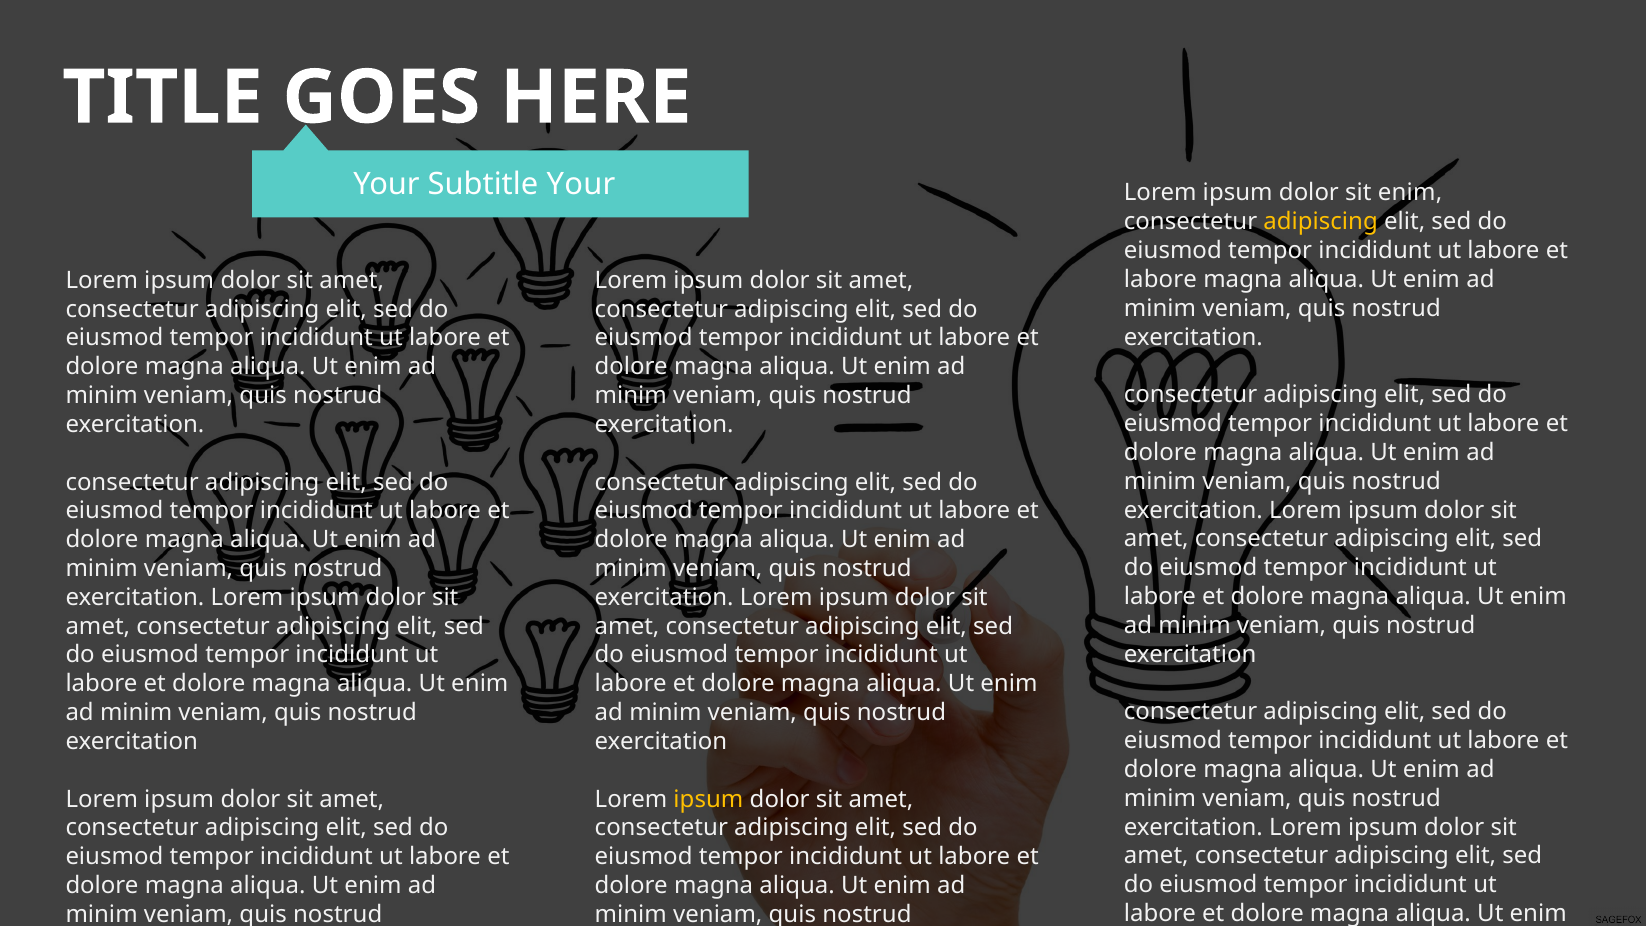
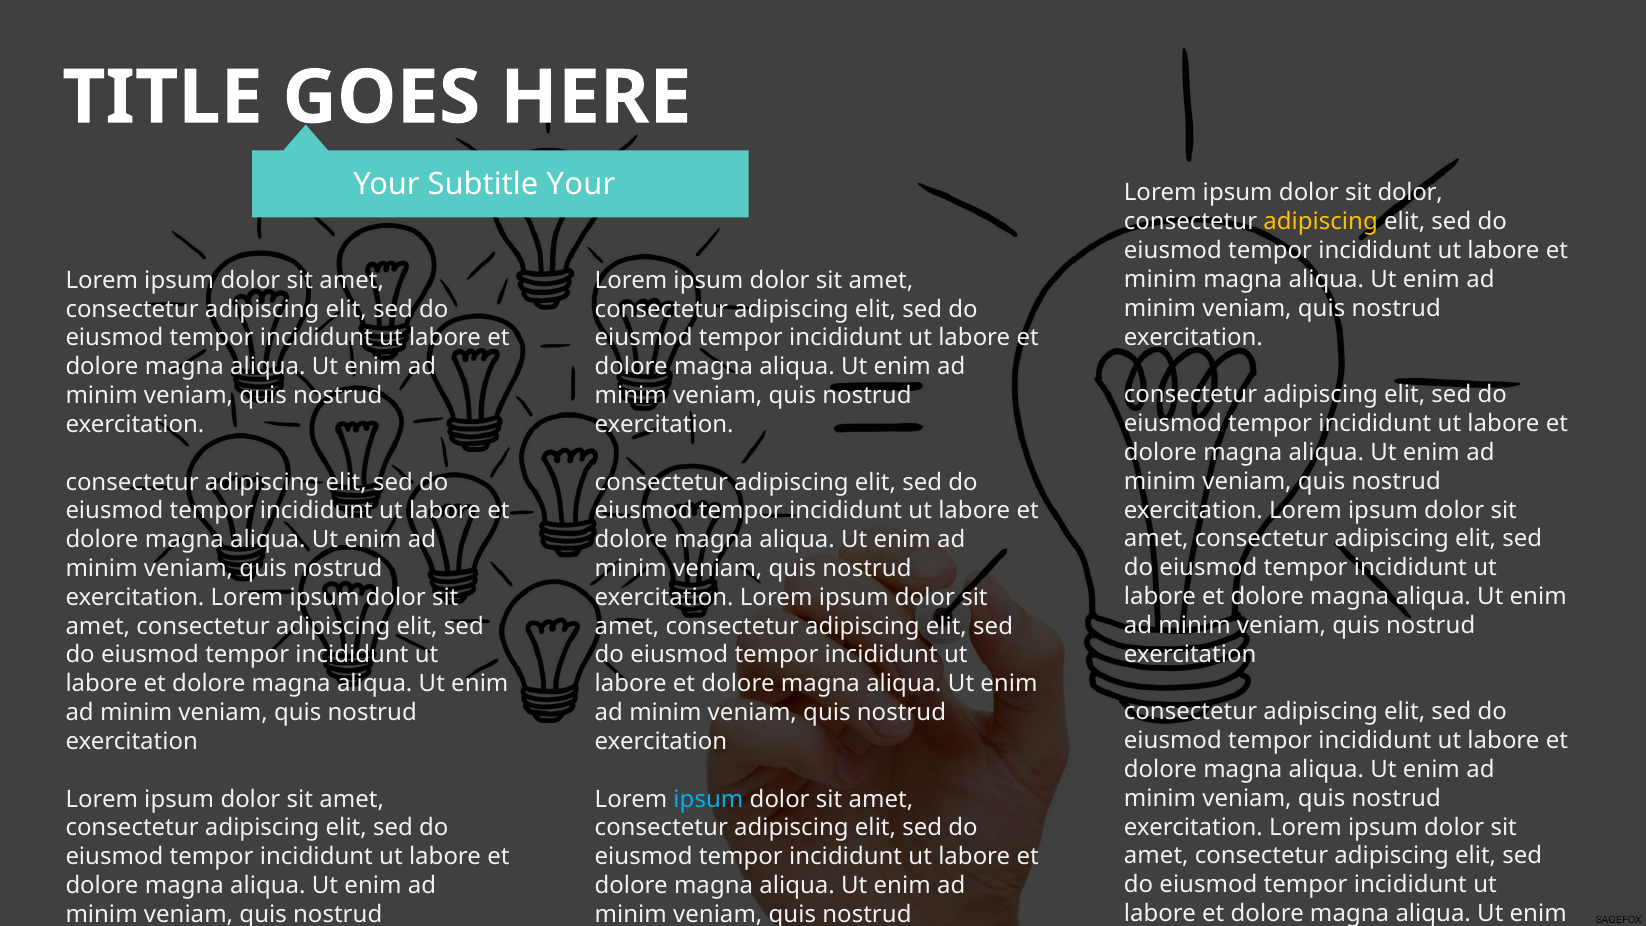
sit enim: enim -> dolor (1410, 193)
labore: labore -> minim (1160, 279)
ipsum colour: yellow -> light blue (708, 799)
